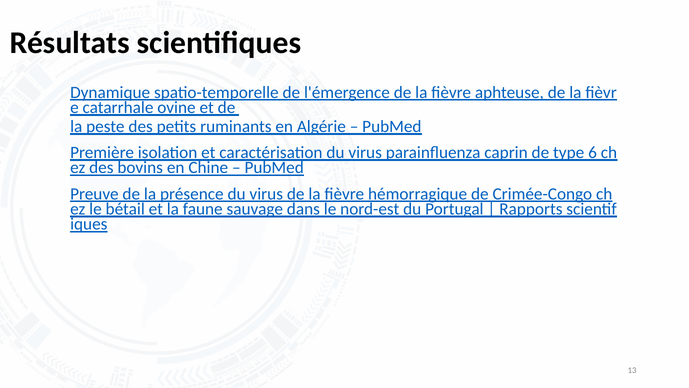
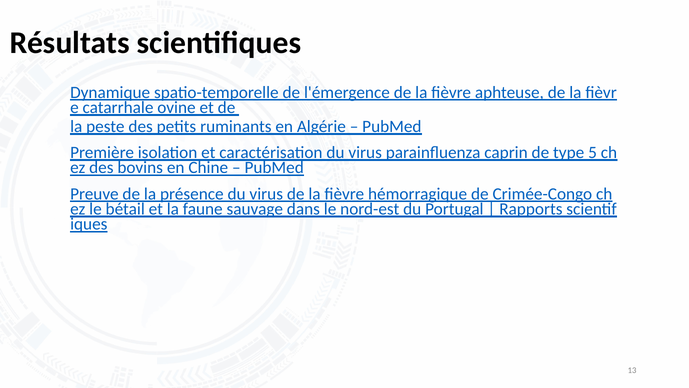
6: 6 -> 5 (592, 152)
